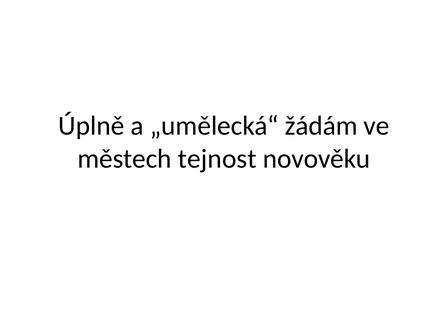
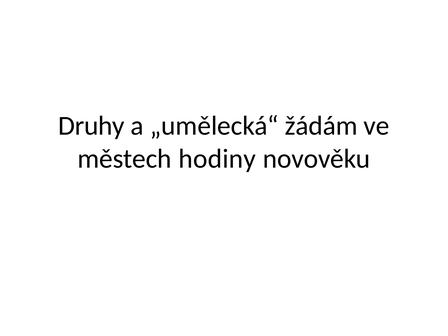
Úplně: Úplně -> Druhy (91, 126)
tejnost: tejnost -> hodiny (217, 159)
